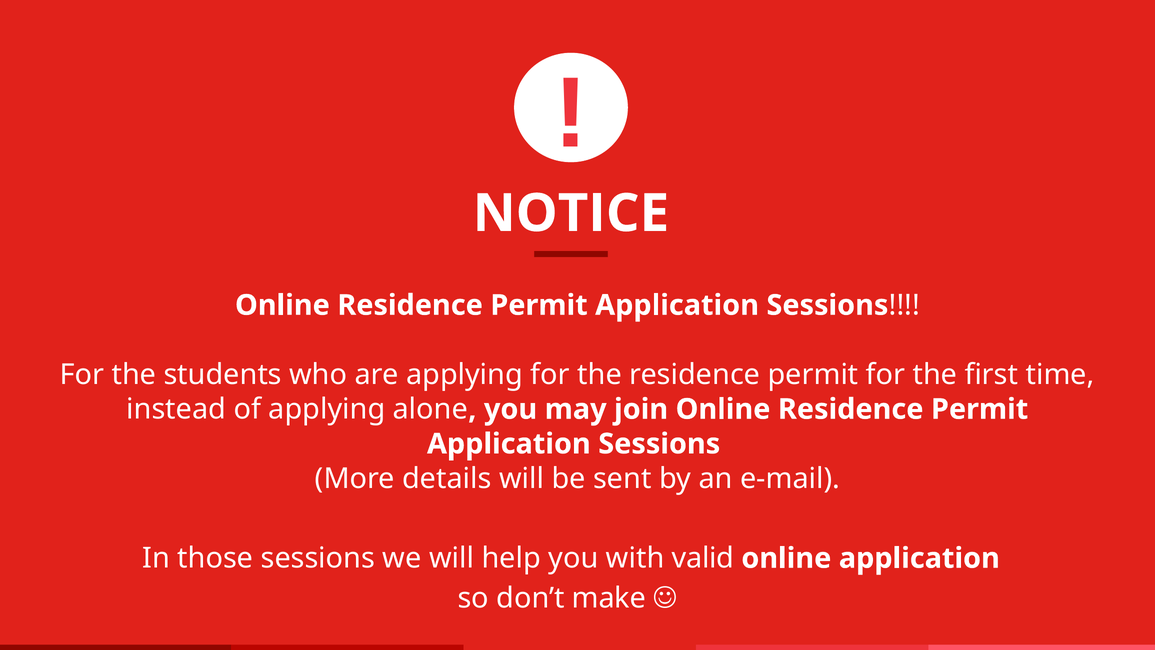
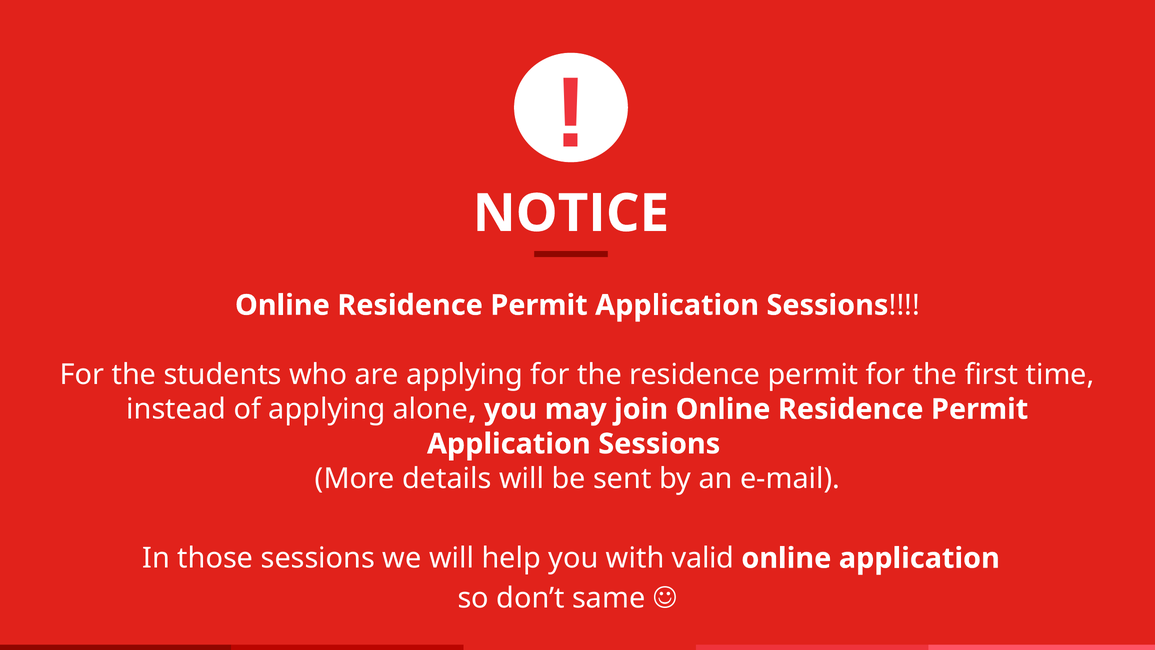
make: make -> same (609, 598)
